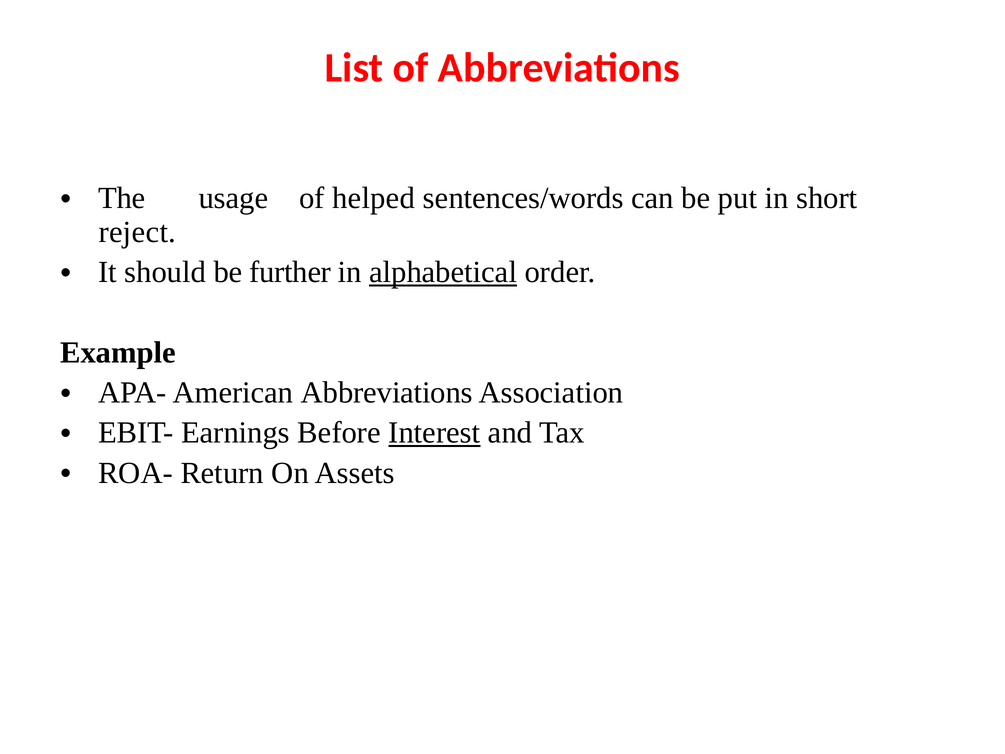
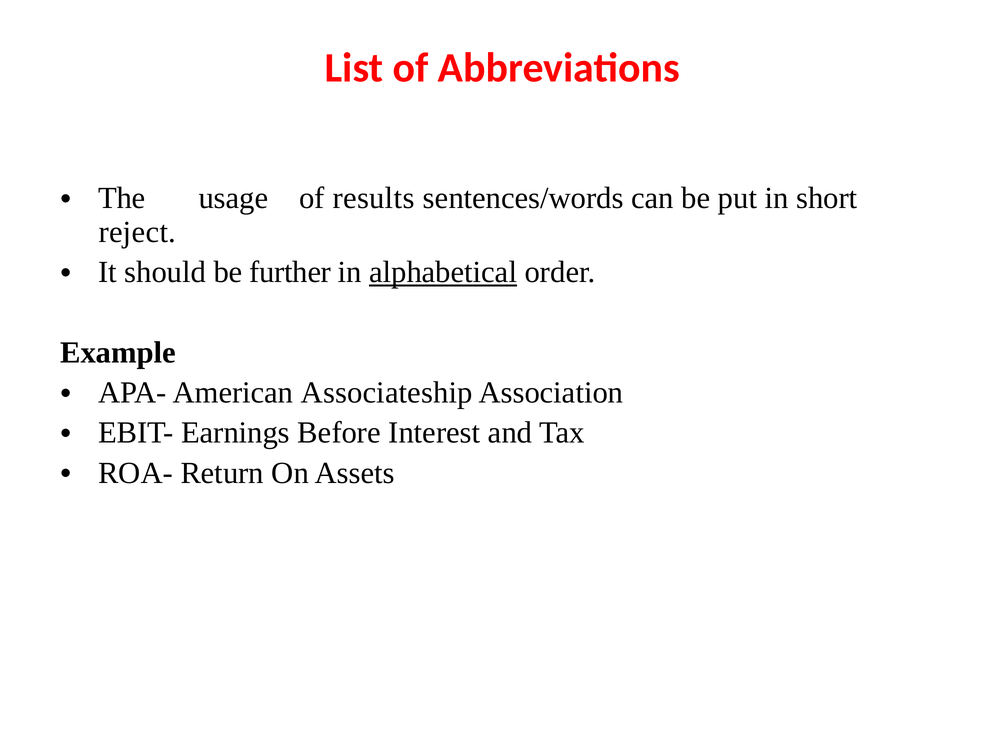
helped: helped -> results (374, 198)
American Abbreviations: Abbreviations -> Associateship (387, 393)
Interest underline: present -> none (434, 433)
